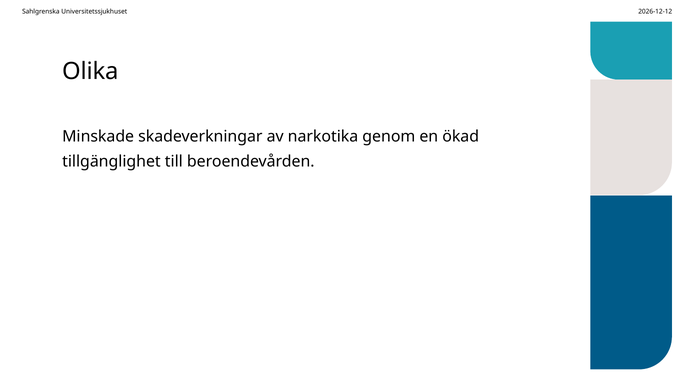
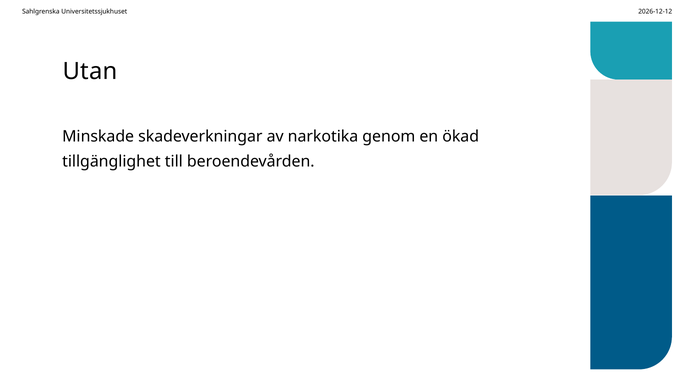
Olika: Olika -> Utan (90, 71)
